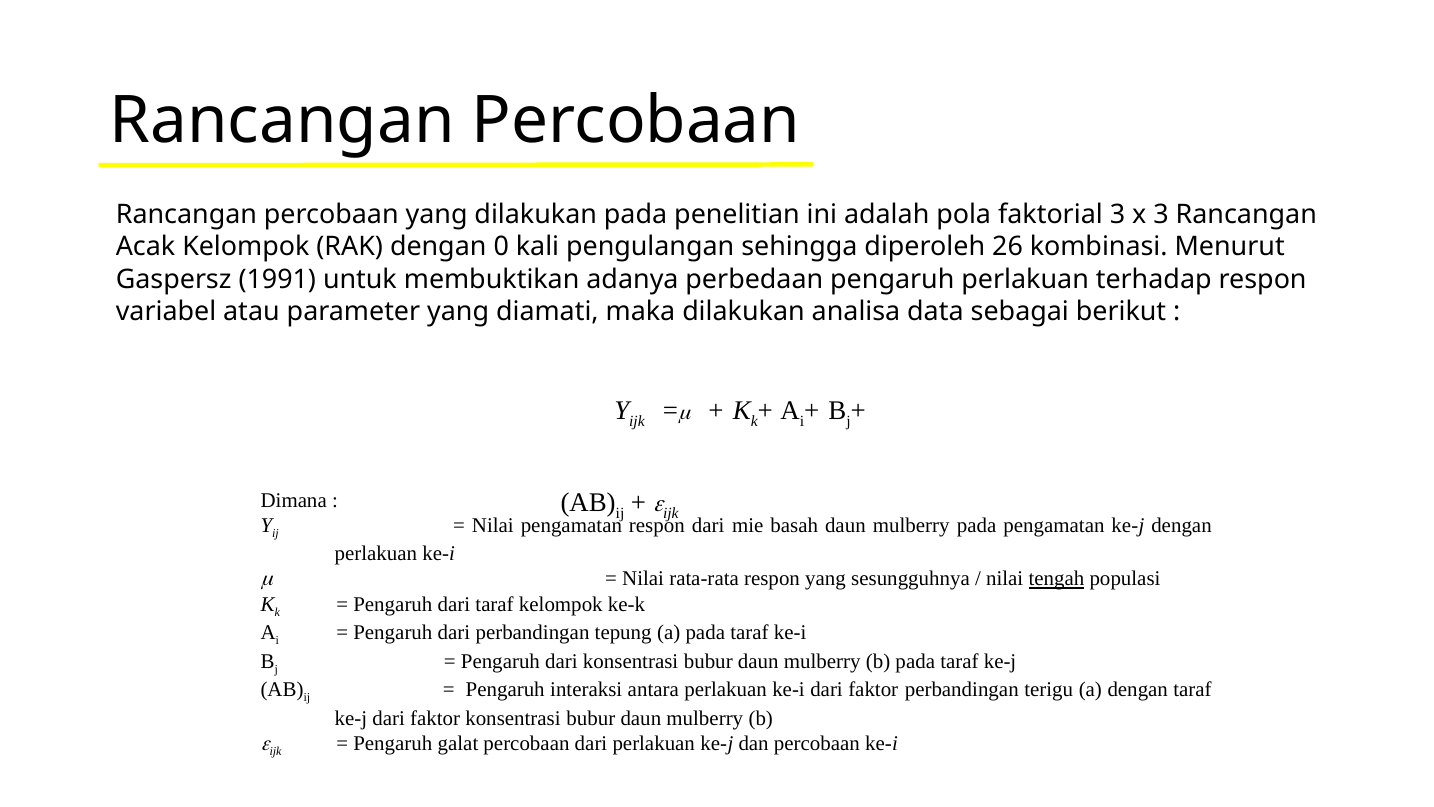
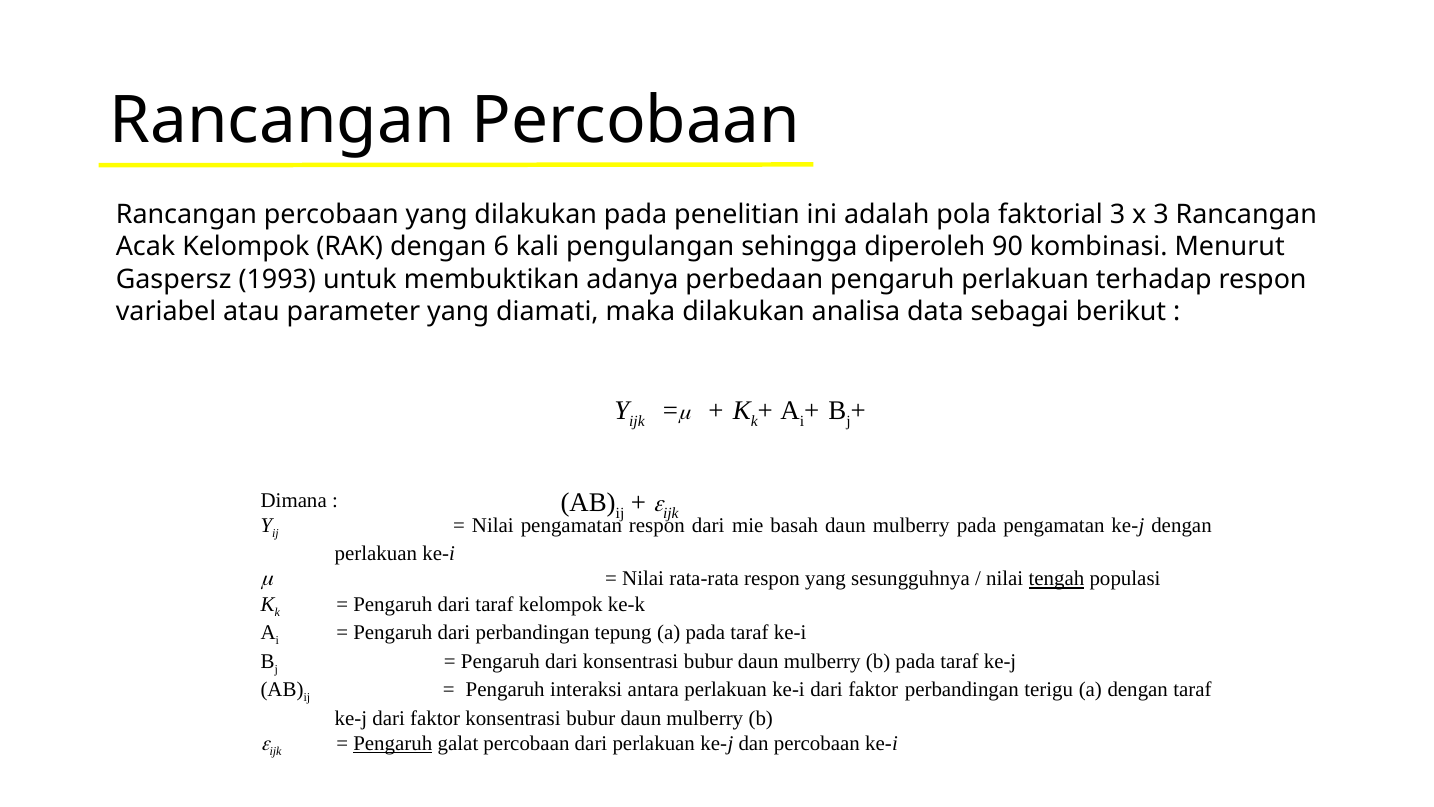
0: 0 -> 6 (501, 247)
26: 26 -> 90 (1008, 247)
1991: 1991 -> 1993 (277, 279)
Pengaruh underline: none -> present (393, 743)
